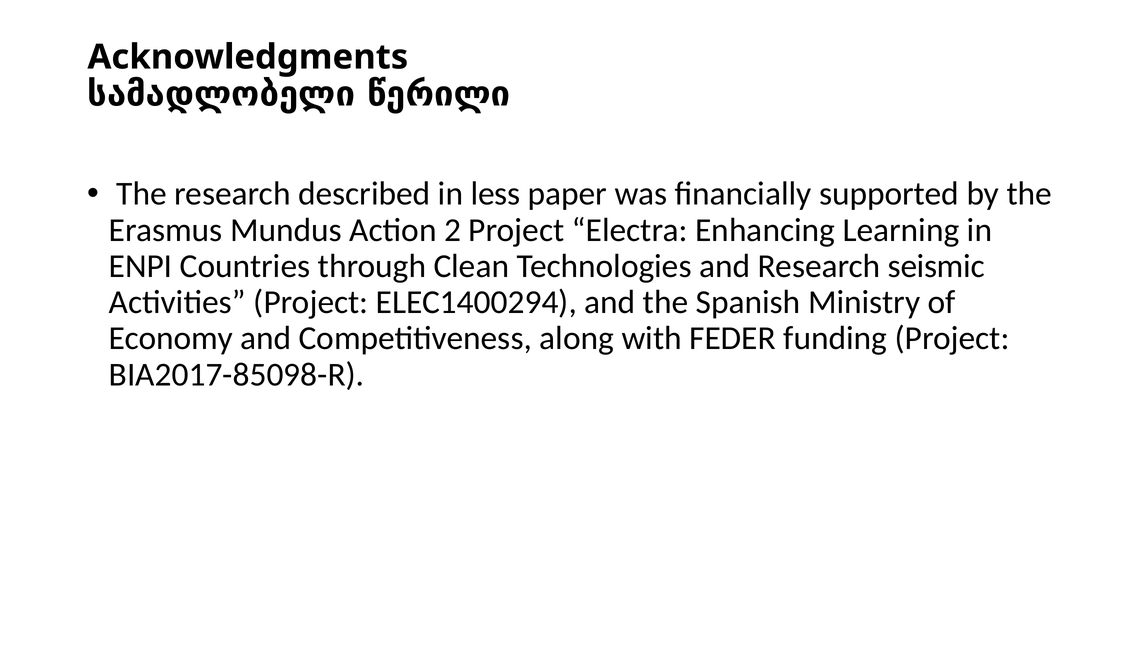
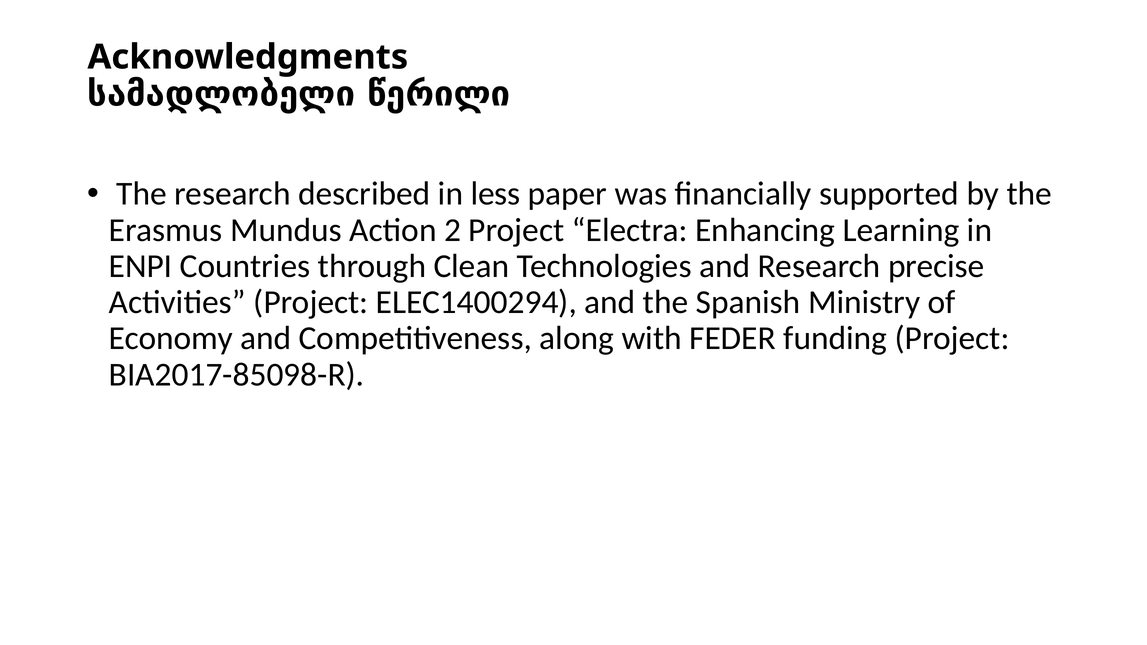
seismic: seismic -> precise (936, 266)
